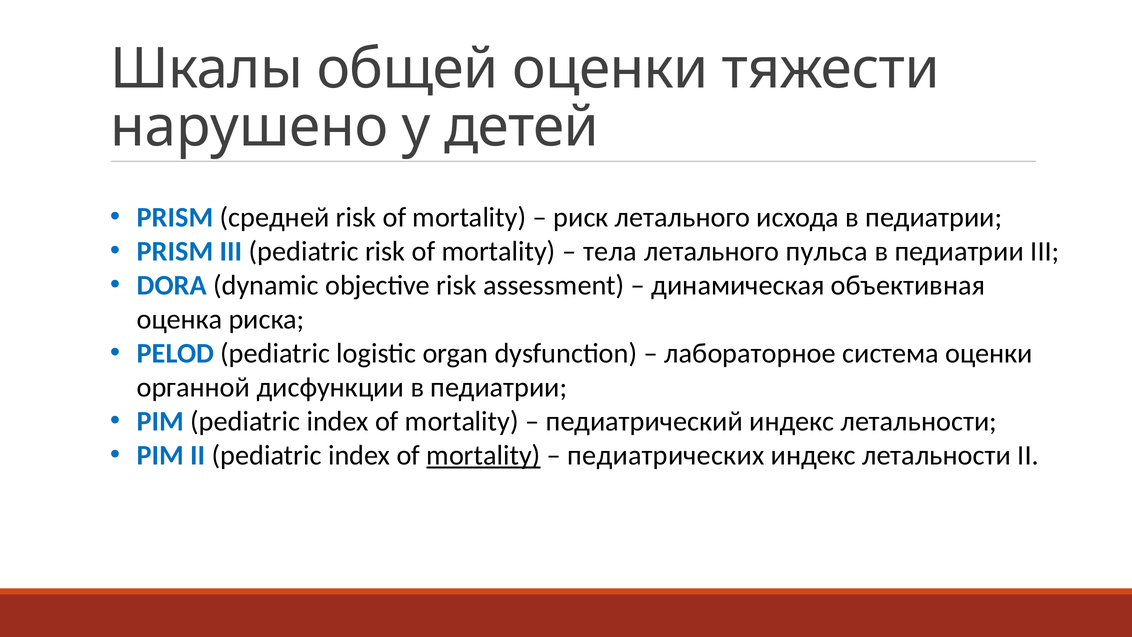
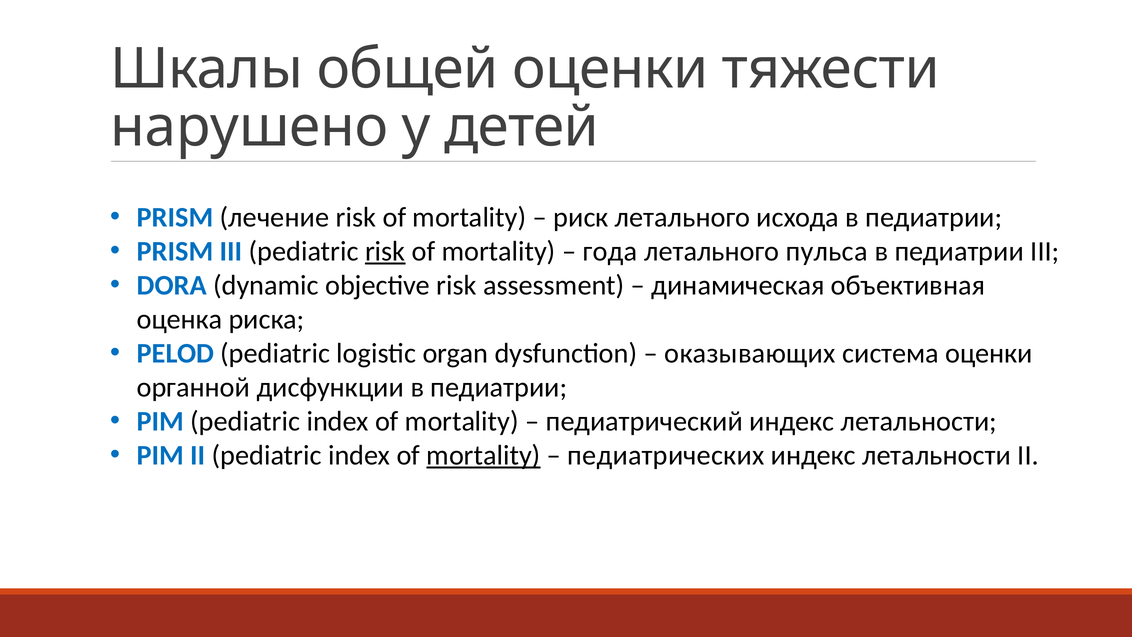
средней: средней -> лечение (274, 217)
risk underline: none -> present (385, 251)
тела: тела -> года (610, 251)
лабораторное: лабораторное -> оказывающих (750, 353)
